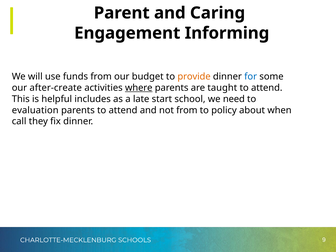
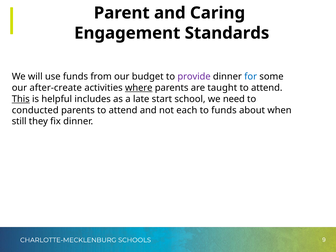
Informing: Informing -> Standards (227, 33)
provide colour: orange -> purple (194, 77)
This underline: none -> present (21, 99)
evaluation: evaluation -> conducted (35, 110)
not from: from -> each (187, 110)
to policy: policy -> funds (224, 110)
call: call -> still (19, 121)
